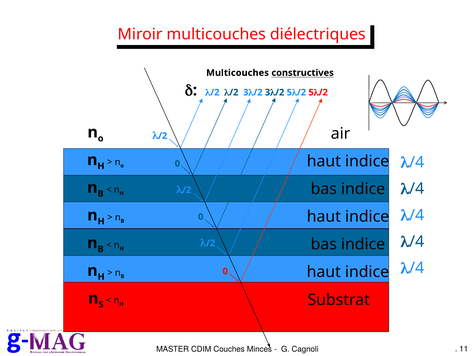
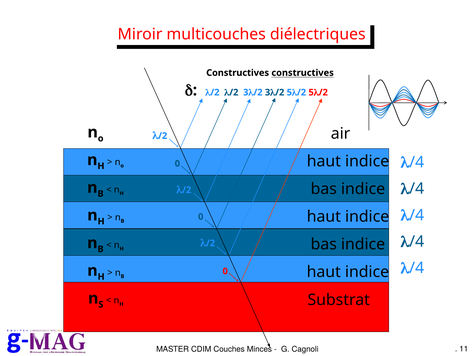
Multicouches: Multicouches -> Constructives (238, 73)
